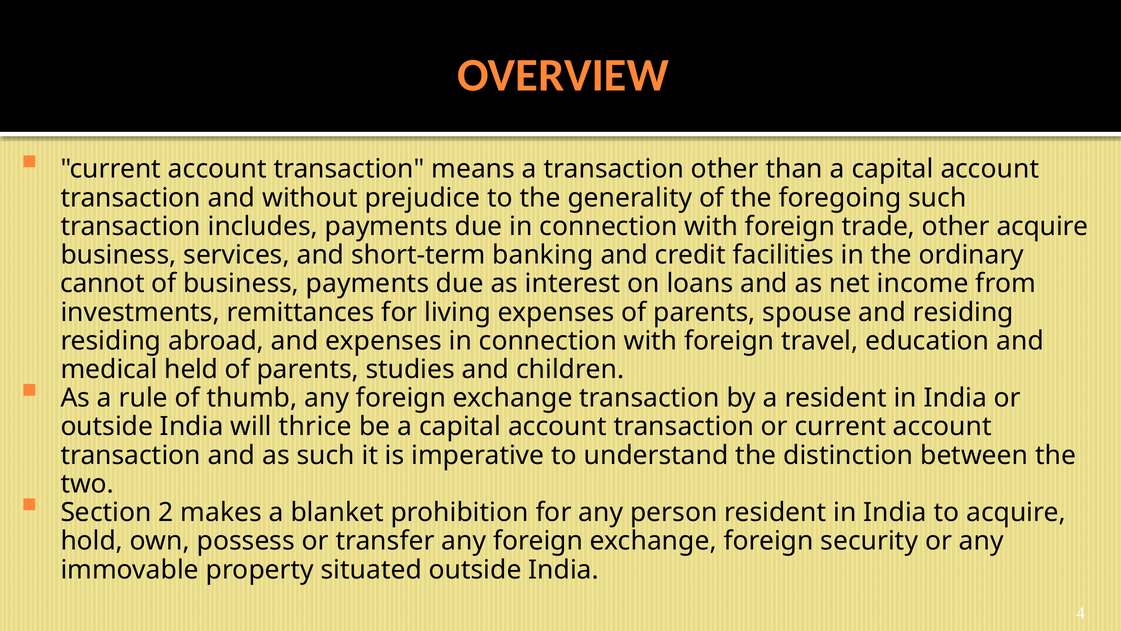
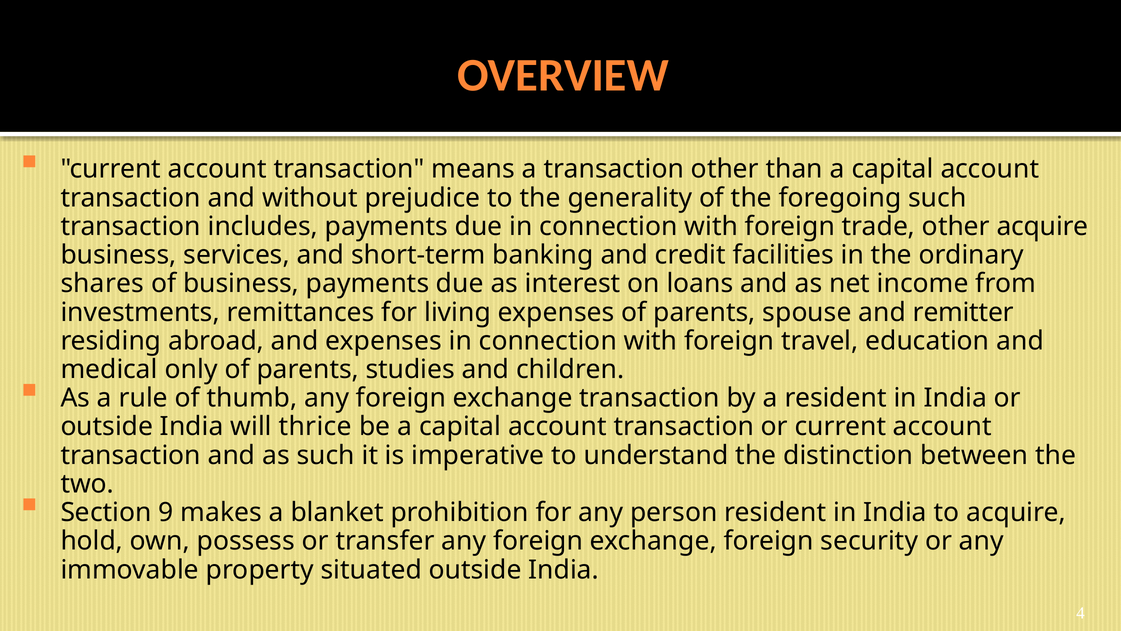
cannot: cannot -> shares (102, 283)
and residing: residing -> remitter (963, 312)
held: held -> only (191, 369)
2: 2 -> 9 (166, 512)
